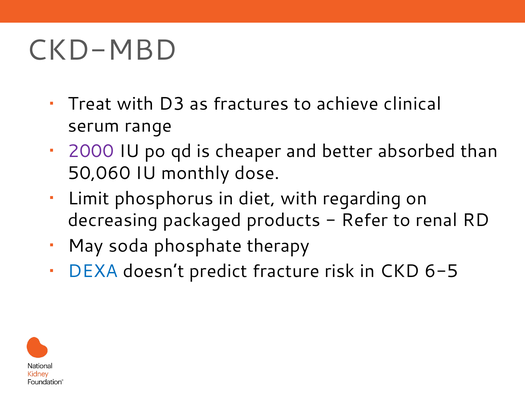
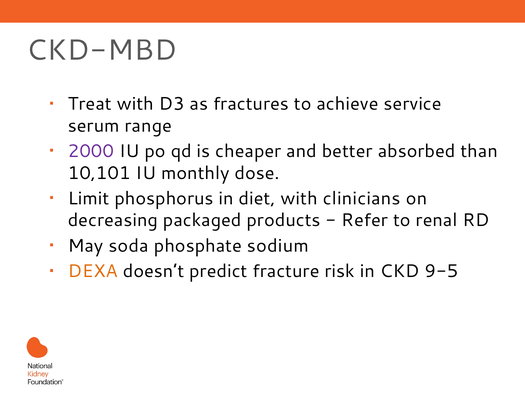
clinical: clinical -> service (413, 104)
50,060: 50,060 -> 10,101 (99, 173)
regarding: regarding -> clinicians (362, 199)
therapy: therapy -> sodium (278, 246)
DEXA colour: blue -> orange (93, 272)
6-5: 6-5 -> 9-5 (441, 272)
